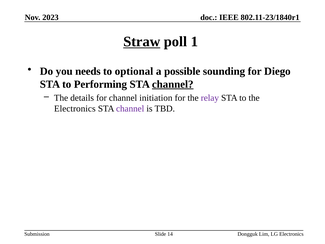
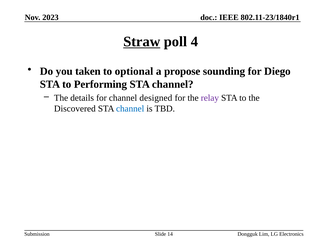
1: 1 -> 4 (194, 42)
needs: needs -> taken (88, 71)
possible: possible -> propose (182, 71)
channel underline: present -> none (173, 84)
initiation: initiation -> designed (156, 98)
Electronics: Electronics -> Discovered (75, 109)
channel colour: purple -> blue (130, 109)
